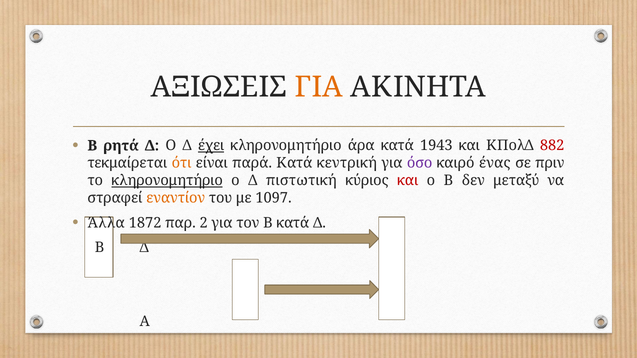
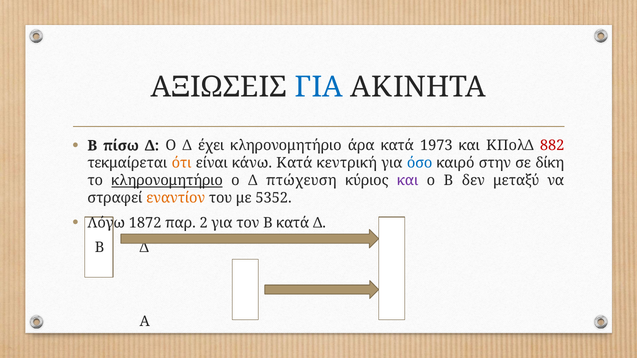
ΓΙΑ colour: orange -> blue (319, 87)
ρητά: ρητά -> πίσω (121, 146)
έχει underline: present -> none (211, 146)
1943: 1943 -> 1973 (436, 146)
παρά: παρά -> κάνω (252, 163)
όσο colour: purple -> blue (420, 163)
ένας: ένας -> στην (495, 163)
πριν: πριν -> δίκη (550, 163)
πιστωτική: πιστωτική -> πτώχευση (301, 181)
και colour: red -> purple (408, 181)
1097: 1097 -> 5352 (274, 198)
Άλλα: Άλλα -> Λόγω (106, 223)
